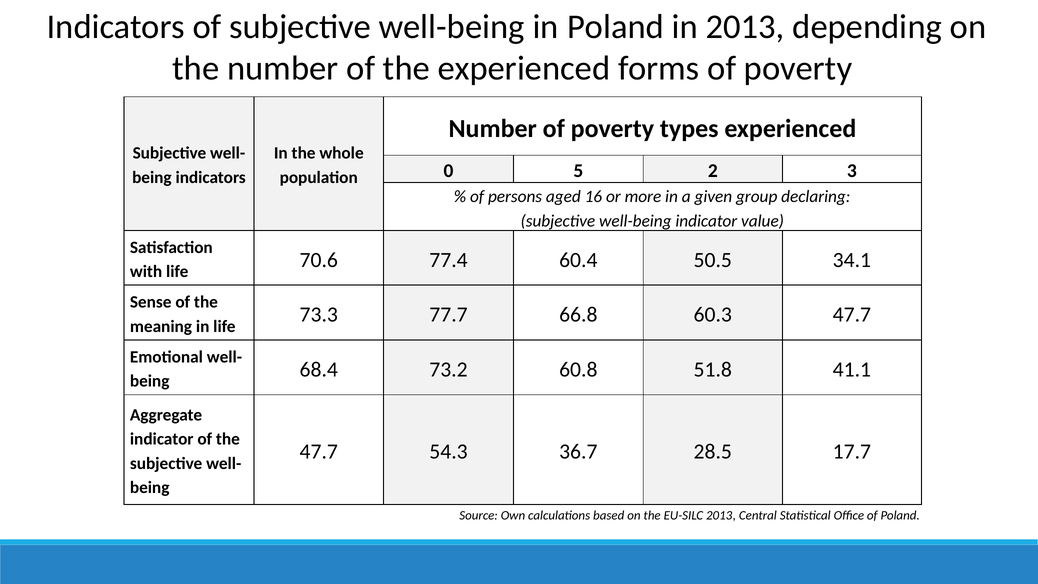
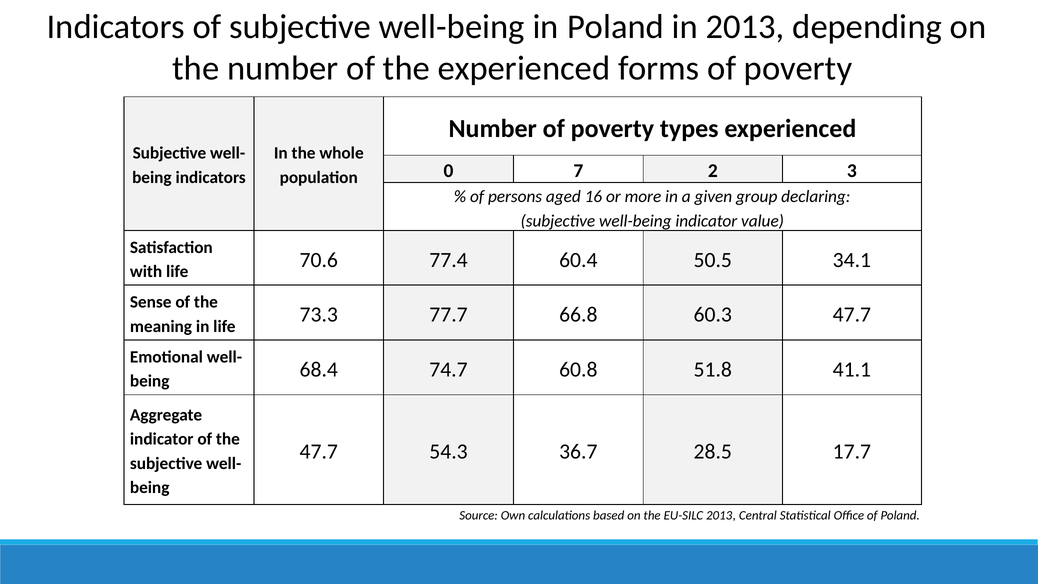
5: 5 -> 7 (578, 171)
73.2: 73.2 -> 74.7 (448, 369)
